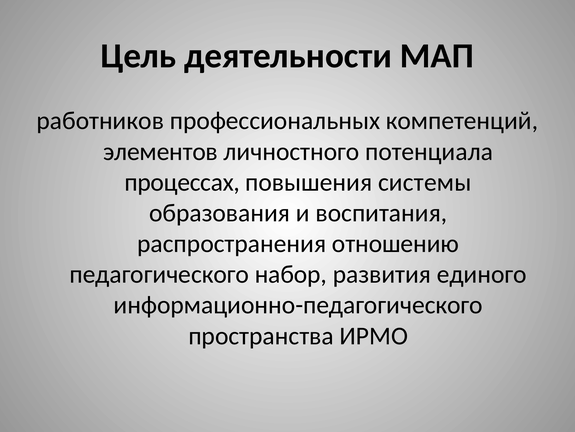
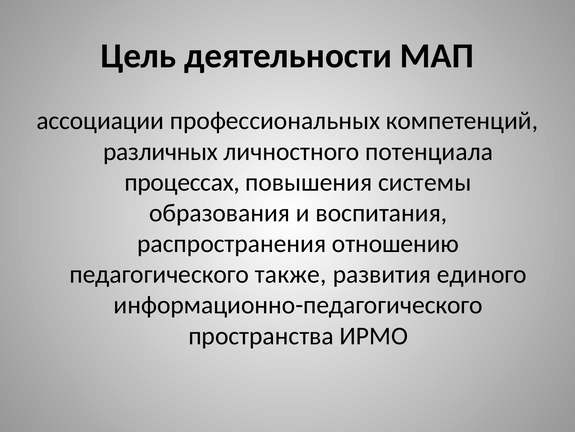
работников: работников -> ассоциации (100, 121)
элементов: элементов -> различных (161, 151)
набор: набор -> также (291, 274)
